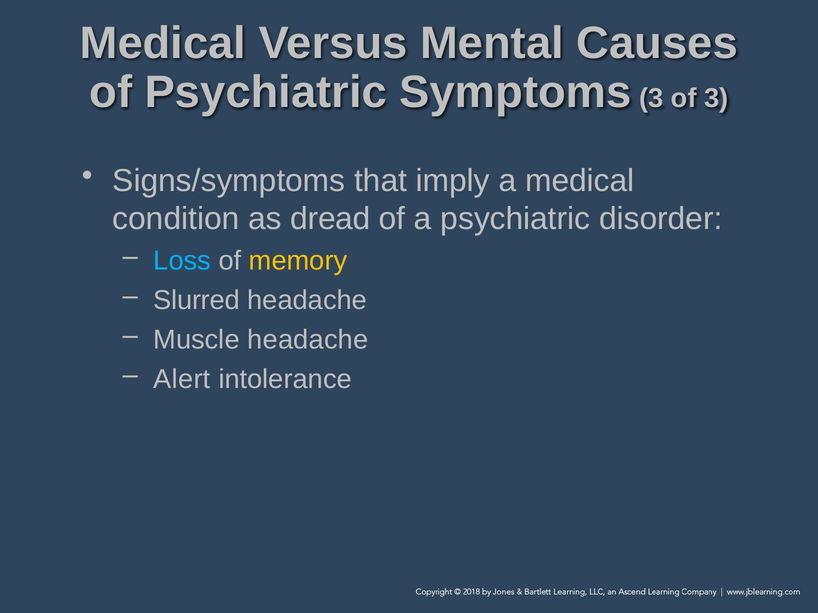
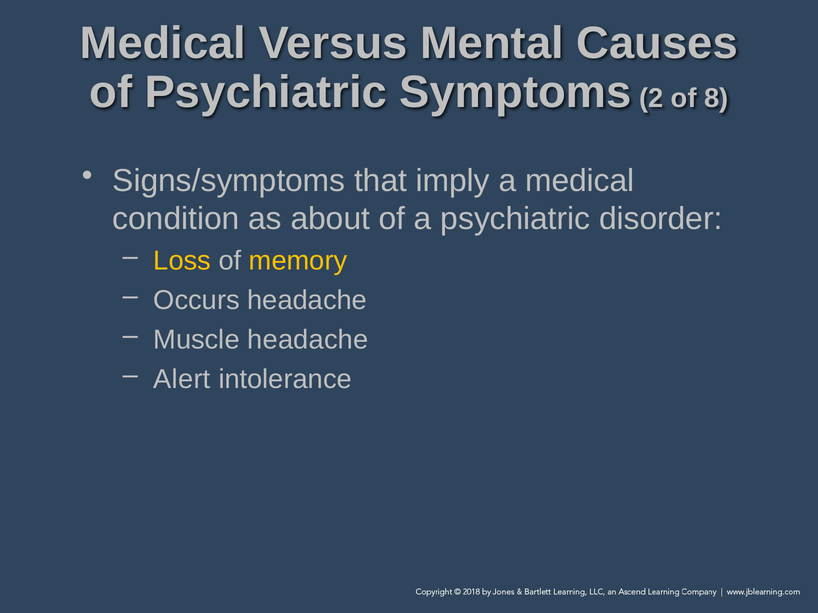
Symptoms 3: 3 -> 2 (651, 98)
of 3: 3 -> 8 (716, 98)
dread: dread -> about (330, 219)
Loss colour: light blue -> yellow (182, 261)
Slurred: Slurred -> Occurs (197, 301)
